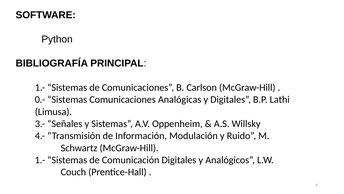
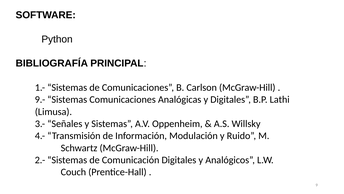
0.-: 0.- -> 9.- (40, 99)
1.-: 1.- -> 2.- (40, 160)
